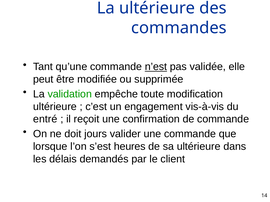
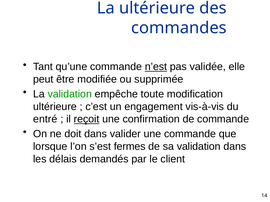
reçoit underline: none -> present (87, 119)
doit jours: jours -> dans (96, 134)
heures: heures -> fermes (130, 147)
sa ultérieure: ultérieure -> validation (199, 147)
